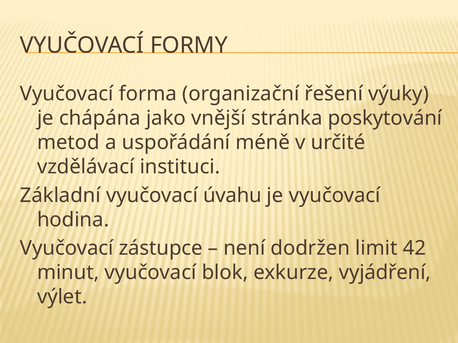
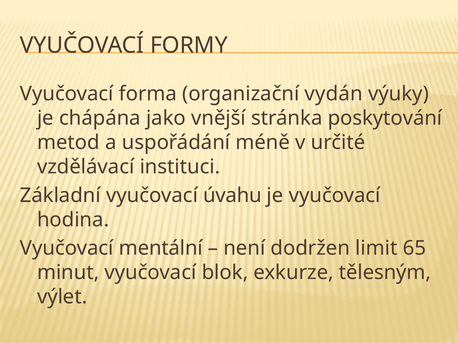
řešení: řešení -> vydán (334, 94)
zástupce: zástupce -> mentální (161, 249)
42: 42 -> 65 (414, 249)
vyjádření: vyjádření -> tělesným (385, 273)
